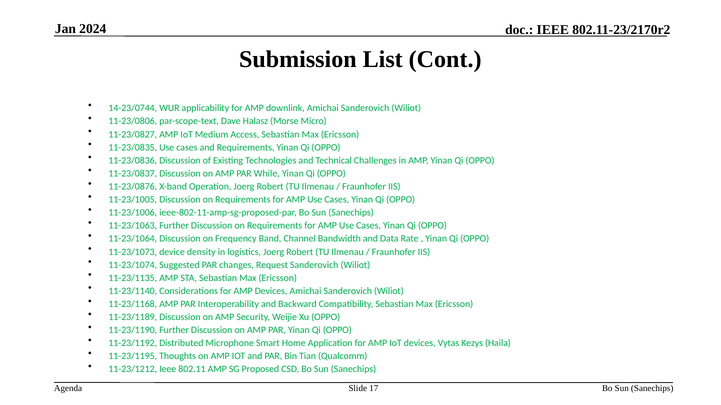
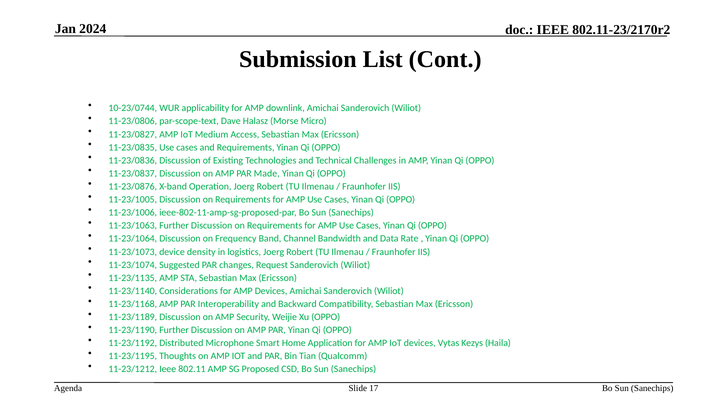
14-23/0744: 14-23/0744 -> 10-23/0744 (133, 108)
While: While -> Made (267, 174)
